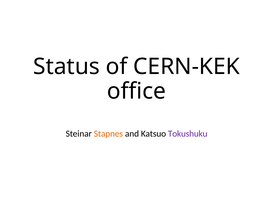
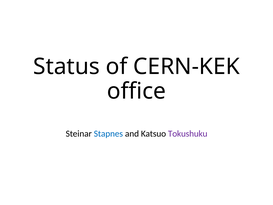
Stapnes colour: orange -> blue (108, 133)
